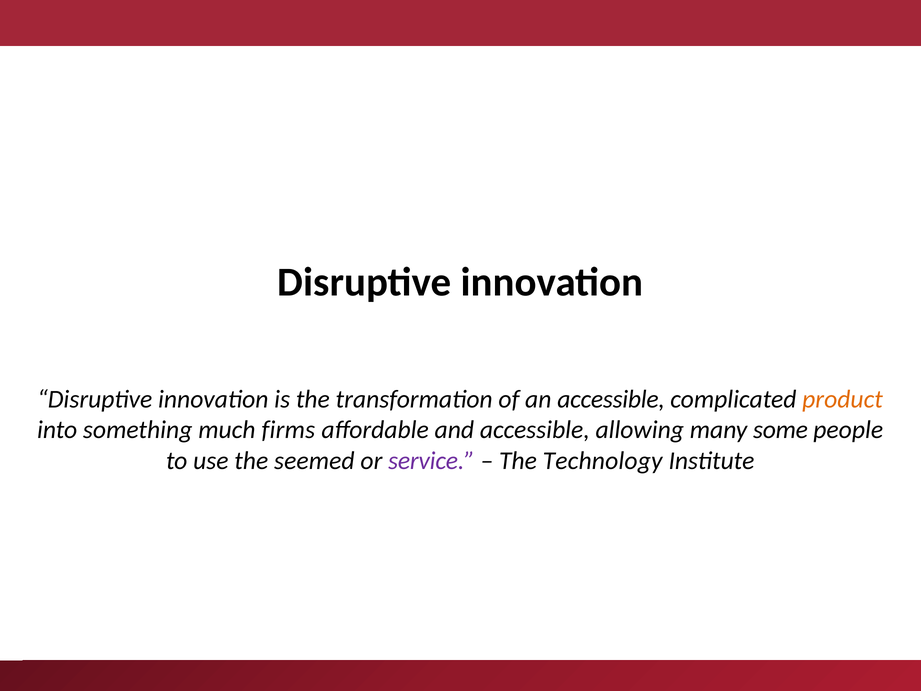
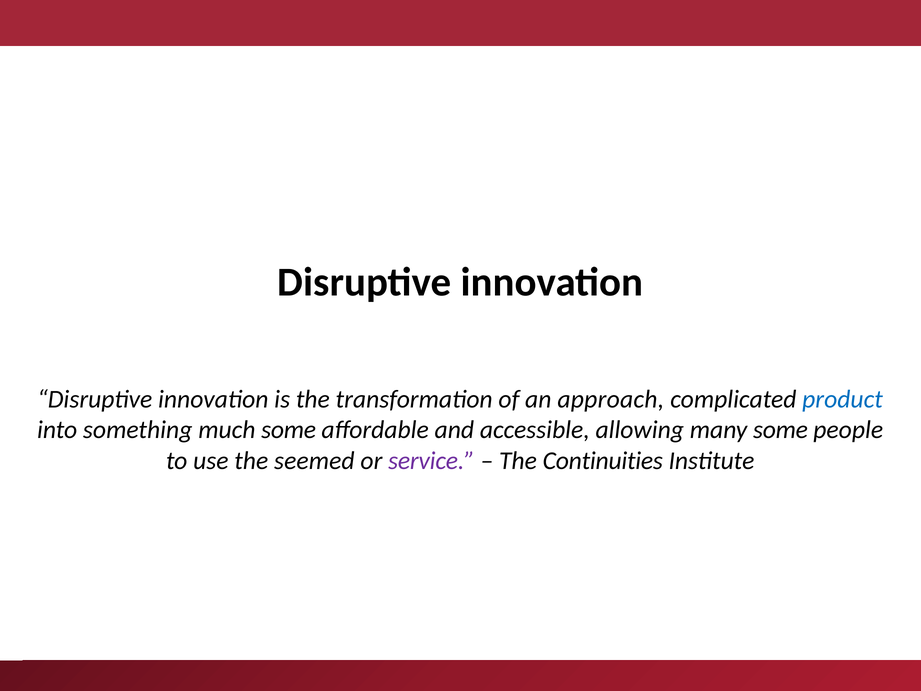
an accessible: accessible -> approach (611, 399)
product colour: orange -> blue (843, 399)
much firms: firms -> some (289, 430)
Technology: Technology -> Continuities (603, 461)
